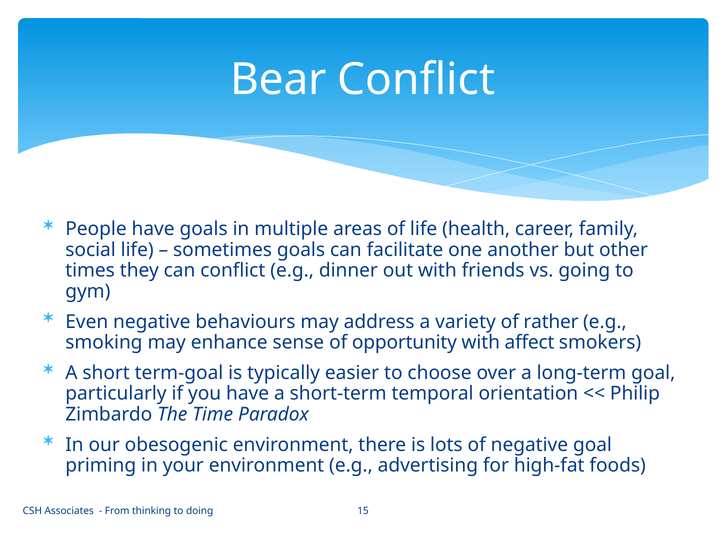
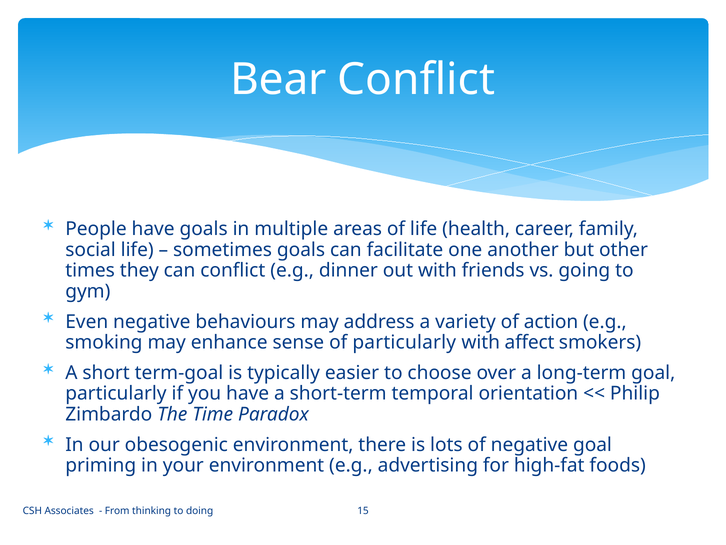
rather: rather -> action (551, 321)
of opportunity: opportunity -> particularly (404, 342)
